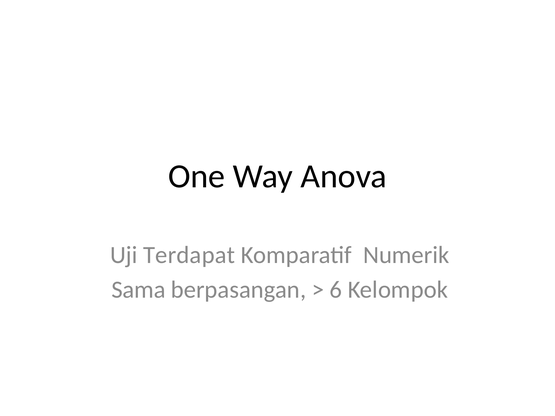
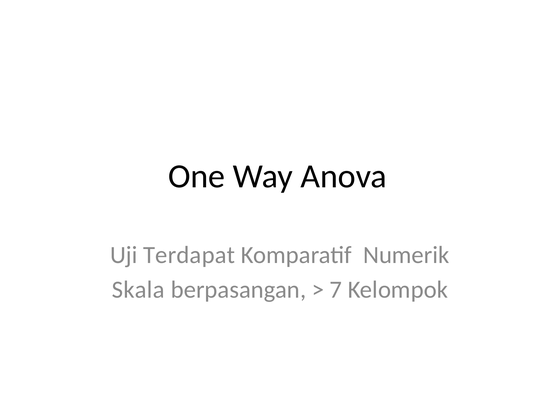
Sama: Sama -> Skala (138, 290)
6: 6 -> 7 (336, 290)
